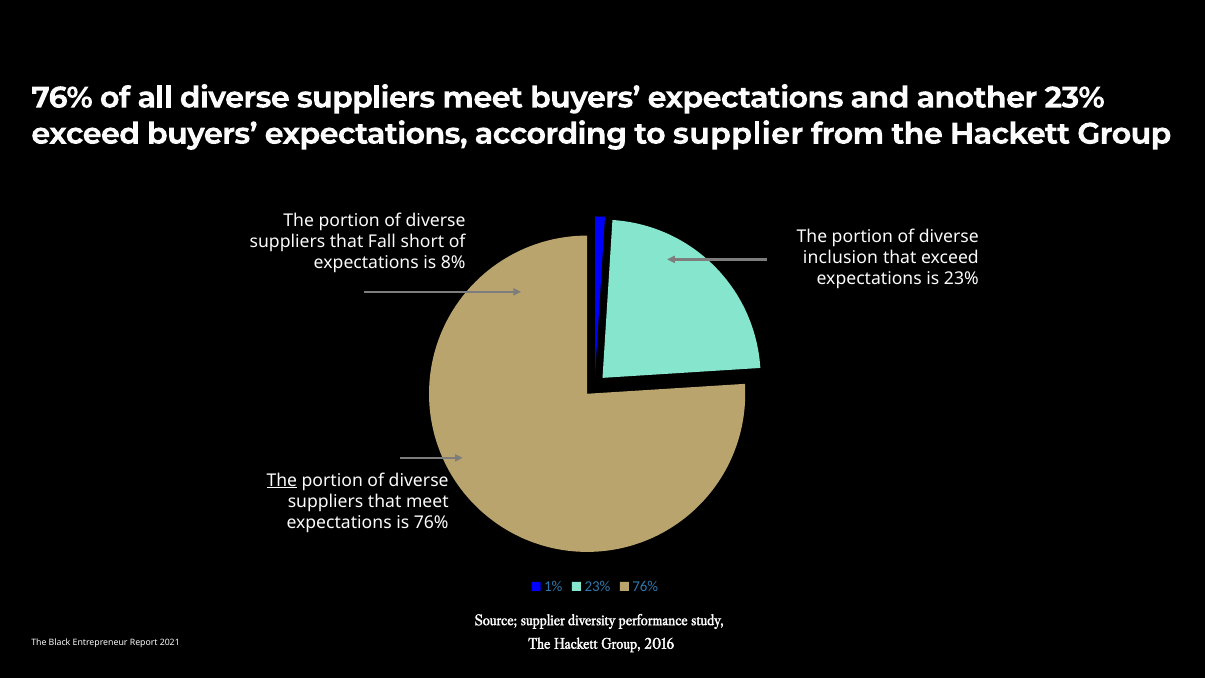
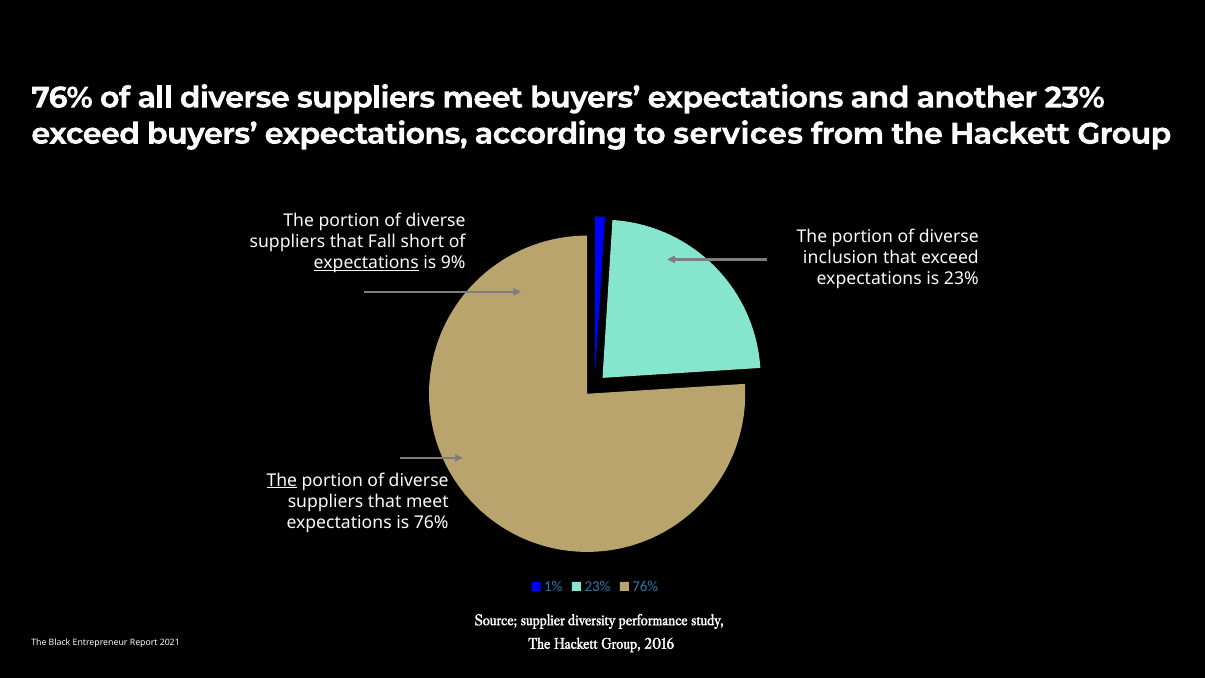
to supplier: supplier -> services (738, 134)
expectations underline: none -> present (366, 263)
8%: 8% -> 9% (453, 263)
